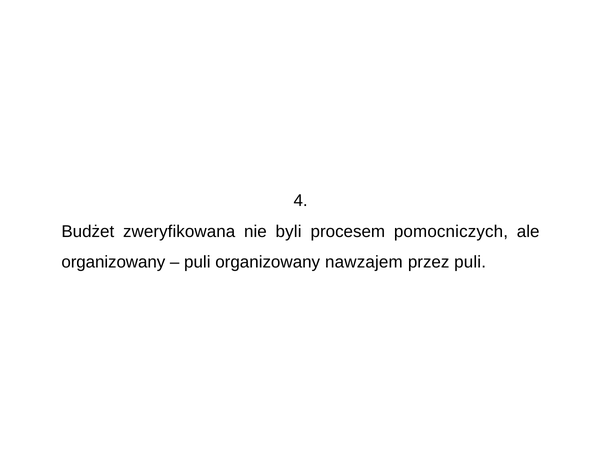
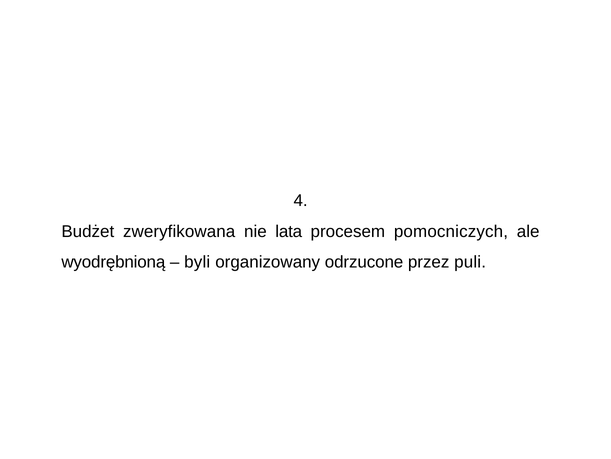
byli: byli -> lata (289, 231)
organizowany: organizowany -> wyodrębnioną (113, 262)
puli: puli -> byli (197, 262)
nawzajem: nawzajem -> odrzucone (364, 262)
